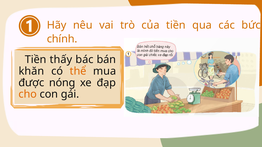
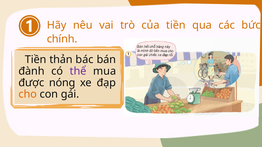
thấy: thấy -> thản (61, 60)
khăn: khăn -> đành (31, 71)
thể colour: orange -> purple (78, 71)
